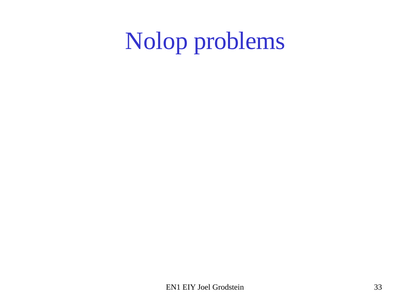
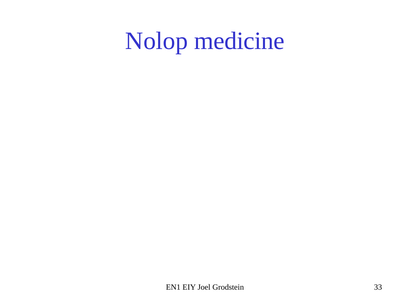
problems: problems -> medicine (239, 41)
